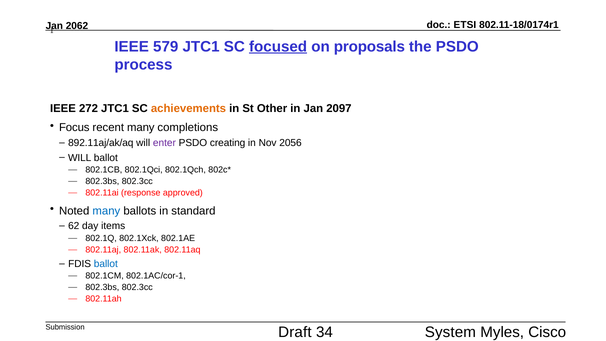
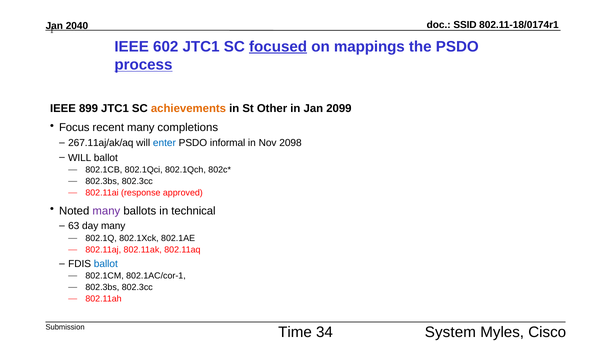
ETSI: ETSI -> SSID (465, 25)
2062: 2062 -> 2040 (77, 26)
579: 579 -> 602 (166, 47)
proposals: proposals -> mappings (369, 47)
process underline: none -> present (143, 65)
272: 272 -> 899 (88, 108)
2097: 2097 -> 2099 (339, 108)
892.11aj/ak/aq: 892.11aj/ak/aq -> 267.11aj/ak/aq (101, 143)
enter colour: purple -> blue (164, 143)
creating: creating -> informal (228, 143)
2056: 2056 -> 2098 (290, 143)
many colour: blue -> purple (106, 211)
standard: standard -> technical (193, 211)
62: 62 -> 63 (74, 226)
day items: items -> many (113, 226)
Draft: Draft -> Time (295, 332)
